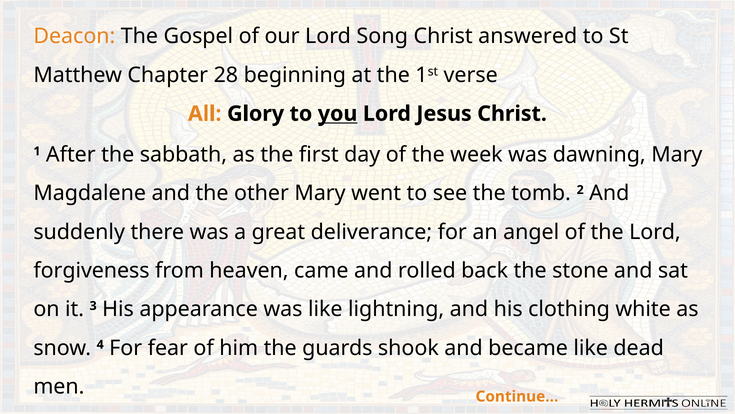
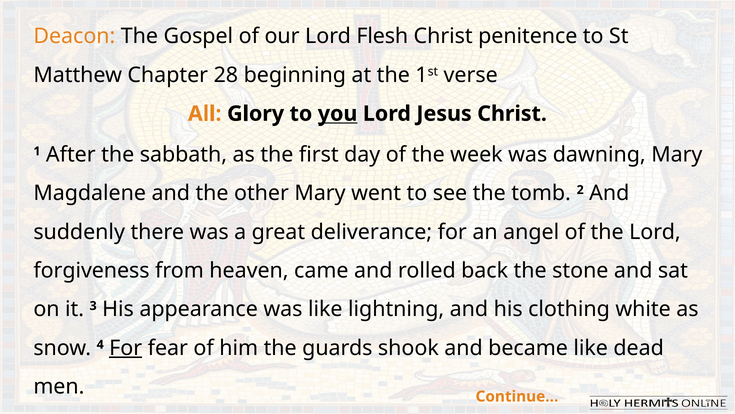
Song: Song -> Flesh (382, 36)
answered: answered -> penitence (528, 36)
For underline: none -> present (126, 348)
